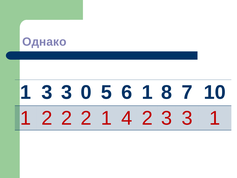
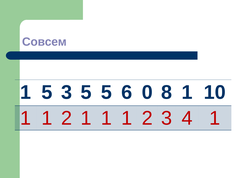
Однако: Однако -> Совсем (44, 42)
1 3: 3 -> 5 (47, 92)
3 0: 0 -> 5 (86, 92)
6 1: 1 -> 0 (147, 92)
8 7: 7 -> 1 (187, 92)
2: 2 -> 1 (47, 118)
2: 2 -> 1 (86, 118)
4: 4 -> 1 (127, 118)
2 3 3: 3 -> 4 (187, 118)
